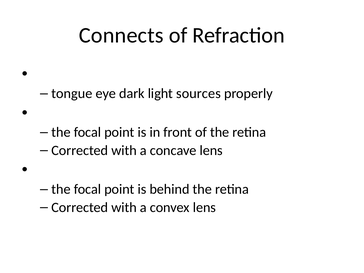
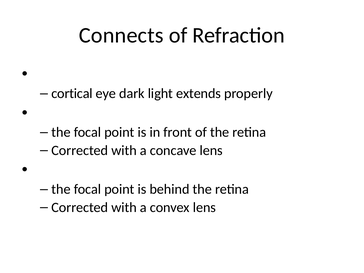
tongue: tongue -> cortical (72, 93)
sources: sources -> extends (199, 93)
